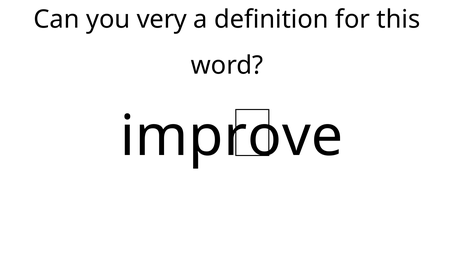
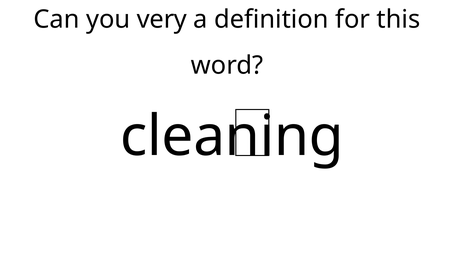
improve: improve -> cleaning (232, 136)
